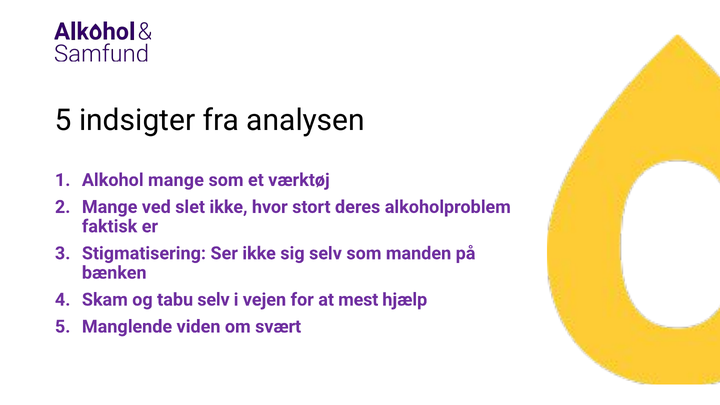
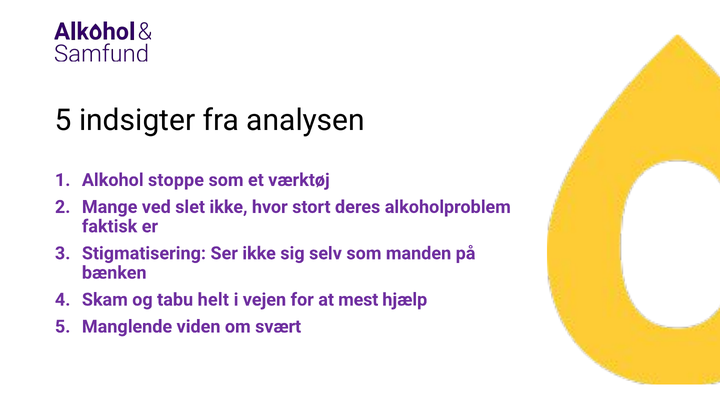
Alkohol mange: mange -> stoppe (176, 180)
tabu selv: selv -> helt (213, 300)
